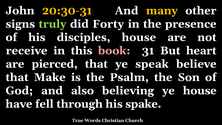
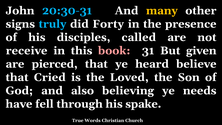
20:30-31 colour: yellow -> light blue (67, 11)
truly colour: light green -> light blue (52, 24)
disciples house: house -> called (139, 37)
heart: heart -> given (201, 51)
speak: speak -> heard (152, 64)
Make: Make -> Cried (50, 77)
Psalm: Psalm -> Loved (129, 77)
ye house: house -> needs (200, 91)
